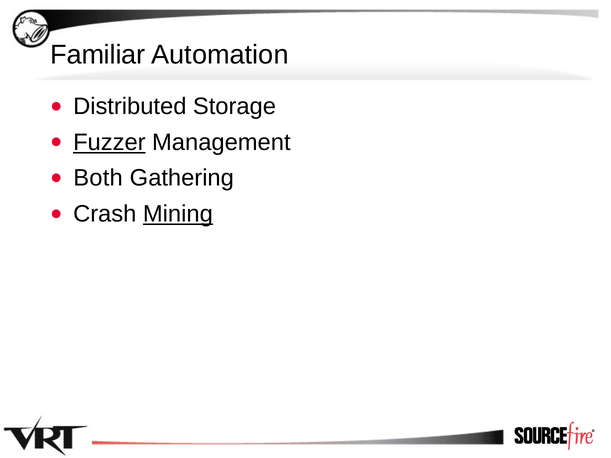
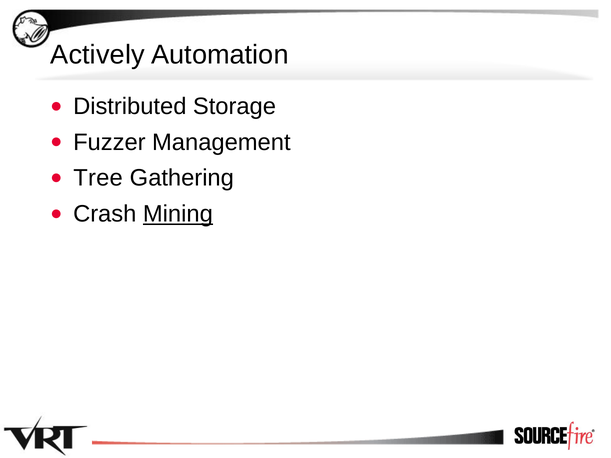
Familiar: Familiar -> Actively (98, 55)
Fuzzer underline: present -> none (109, 142)
Both: Both -> Tree (98, 178)
